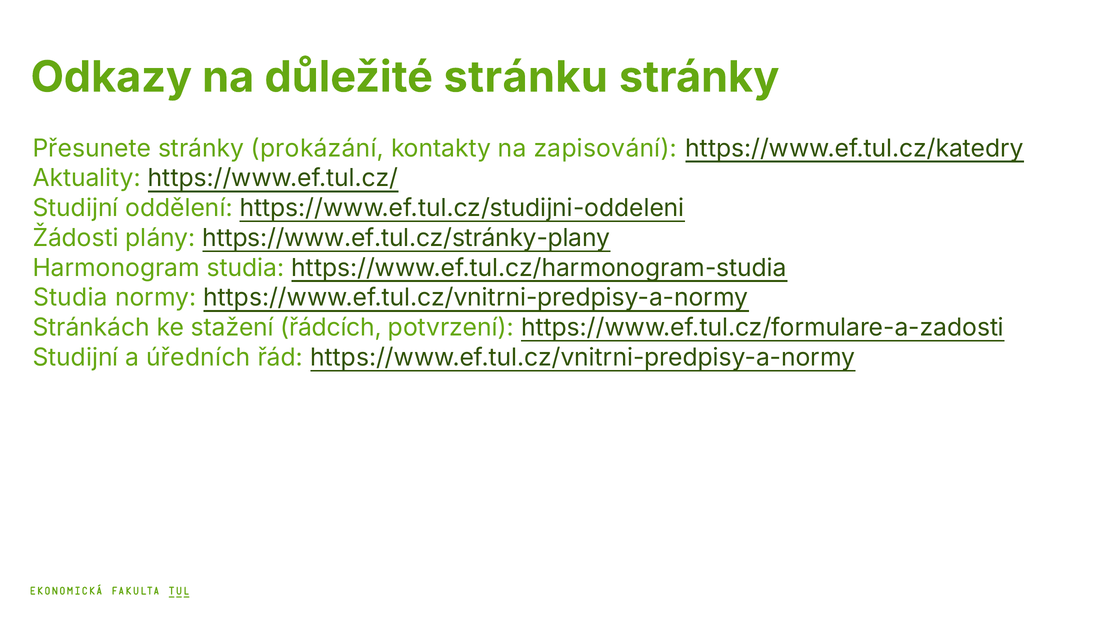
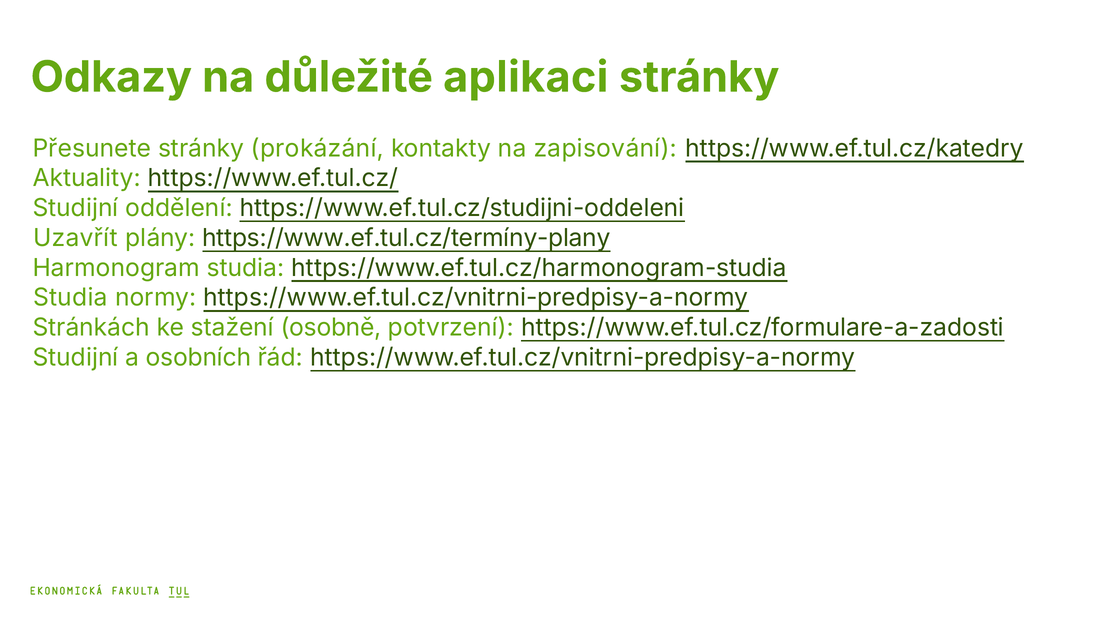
stránku: stránku -> aplikaci (526, 77)
Žádosti: Žádosti -> Uzavřít (75, 238)
https://www.ef.tul.cz/stránky-plany: https://www.ef.tul.cz/stránky-plany -> https://www.ef.tul.cz/termíny-plany (406, 238)
řádcích: řádcích -> osobně (331, 327)
úředních: úředních -> osobních (199, 357)
